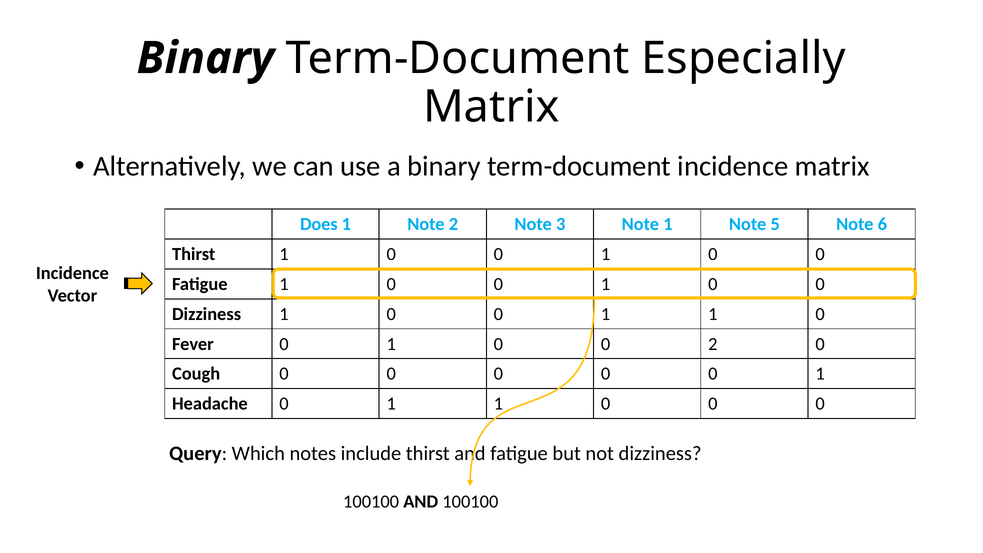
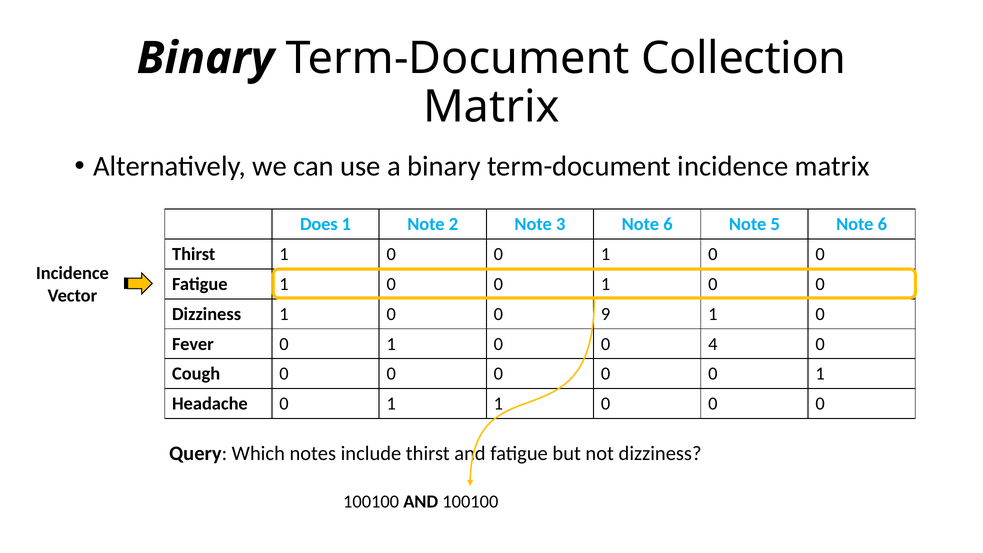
Especially: Especially -> Collection (744, 58)
3 Note 1: 1 -> 6 (668, 224)
1: 1 -> 9 (606, 314)
0 2: 2 -> 4 (713, 344)
